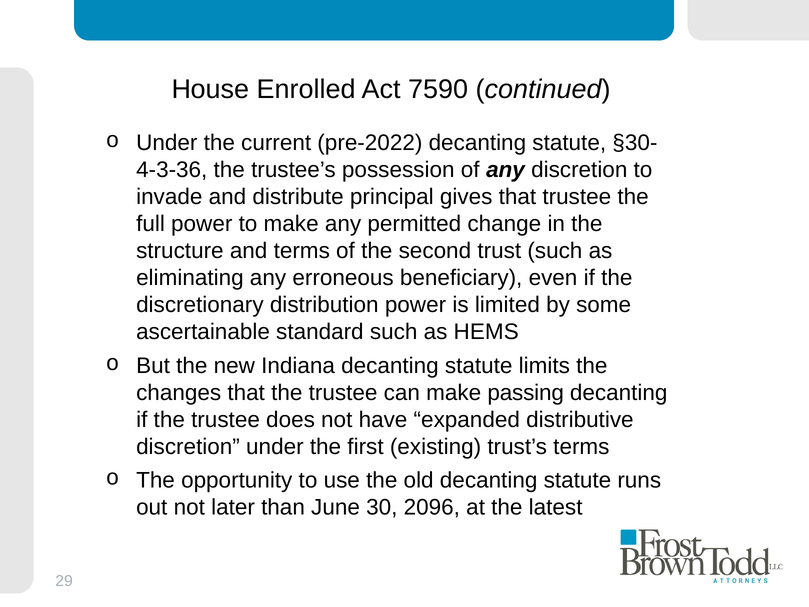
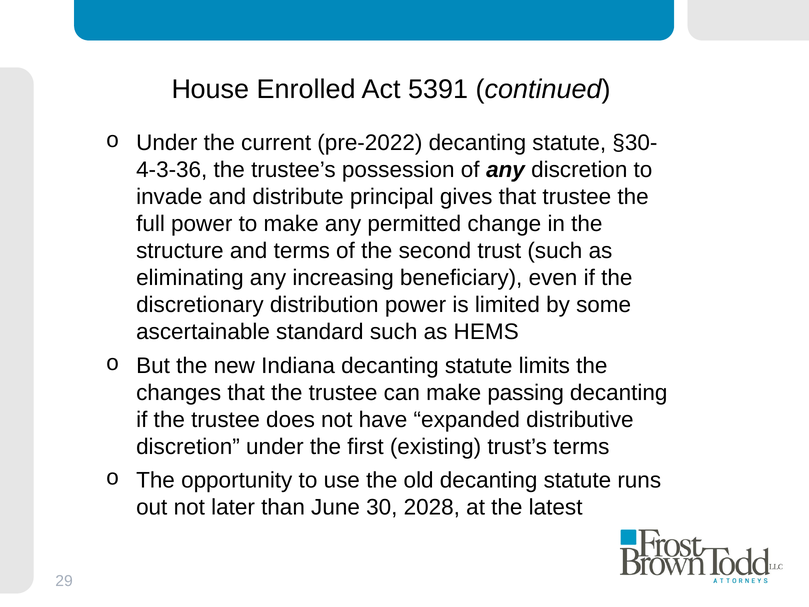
7590: 7590 -> 5391 (438, 90)
erroneous: erroneous -> increasing (343, 278)
2096: 2096 -> 2028 (432, 507)
